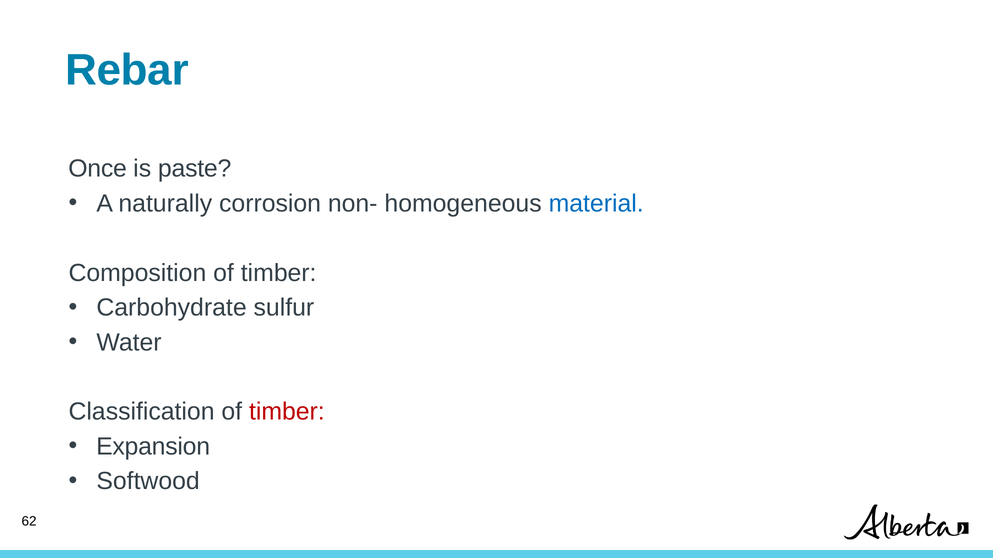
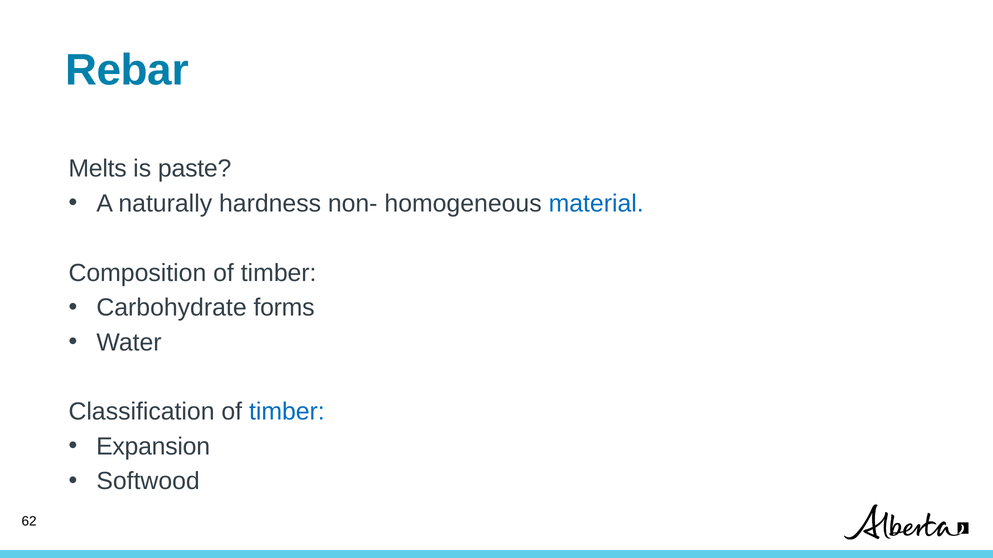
Once: Once -> Melts (98, 169)
corrosion: corrosion -> hardness (270, 204)
sulfur: sulfur -> forms (284, 308)
timber colour: red -> blue (287, 412)
